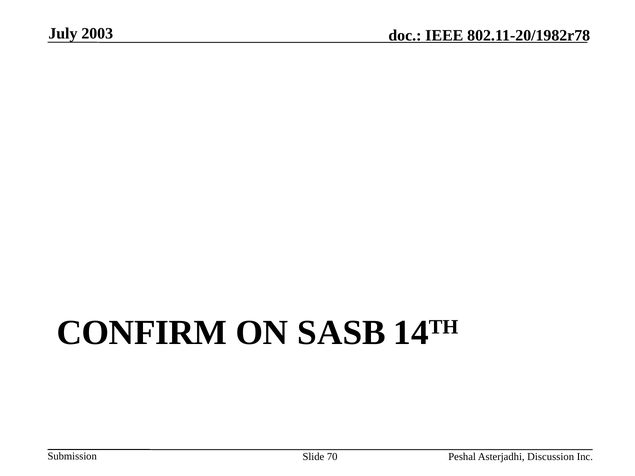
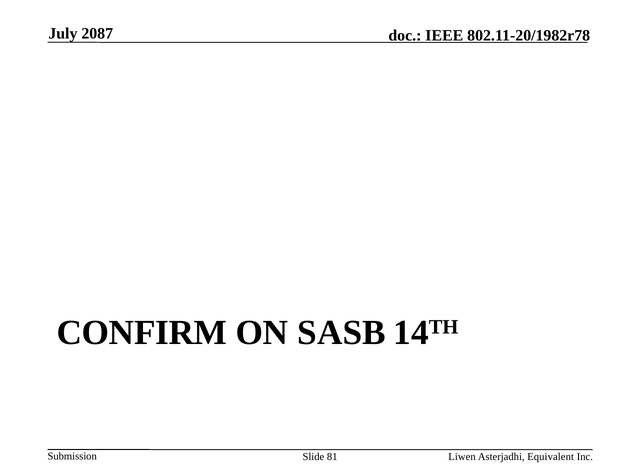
2003: 2003 -> 2087 (97, 34)
70: 70 -> 81 (332, 457)
Peshal: Peshal -> Liwen (462, 457)
Discussion: Discussion -> Equivalent (551, 457)
